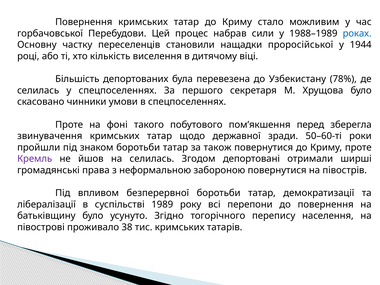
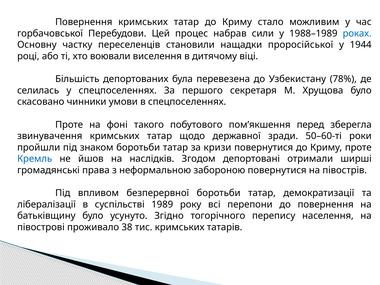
кількість: кількість -> воювали (110, 56)
також: також -> кризи (218, 147)
Кремль colour: purple -> blue (35, 159)
на селилась: селилась -> наслідків (152, 159)
